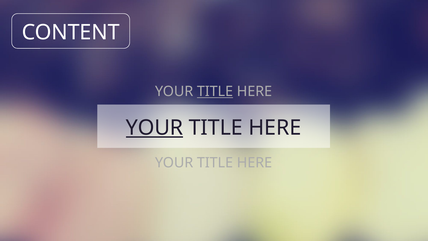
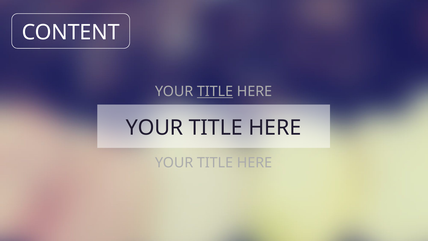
YOUR underline: present -> none (155, 128)
